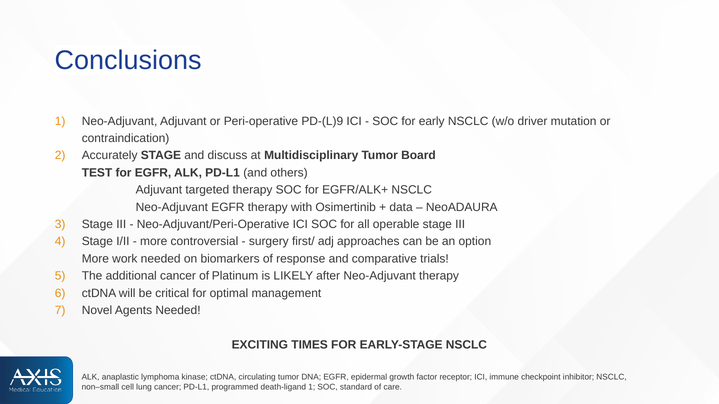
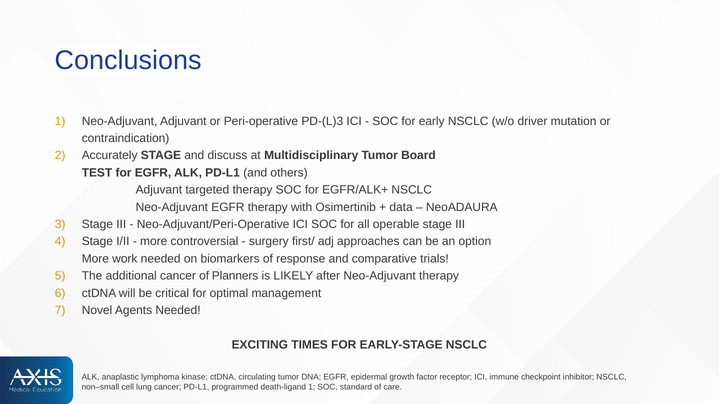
PD-(L)9: PD-(L)9 -> PD-(L)3 (322, 121)
Platinum: Platinum -> Planners (235, 276)
